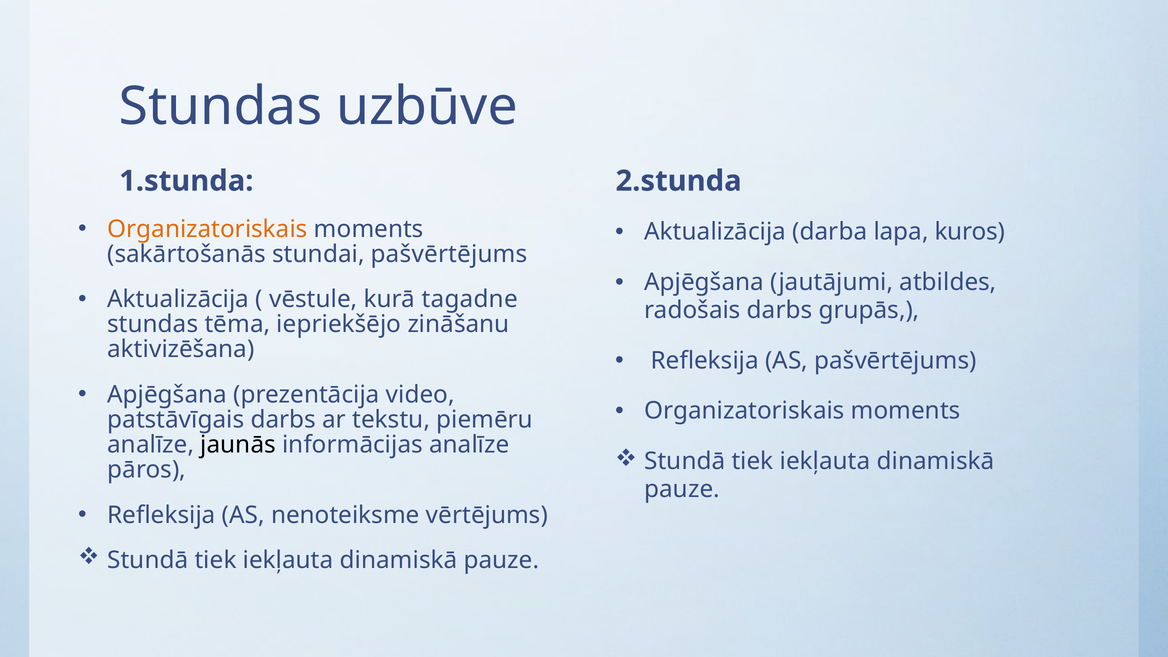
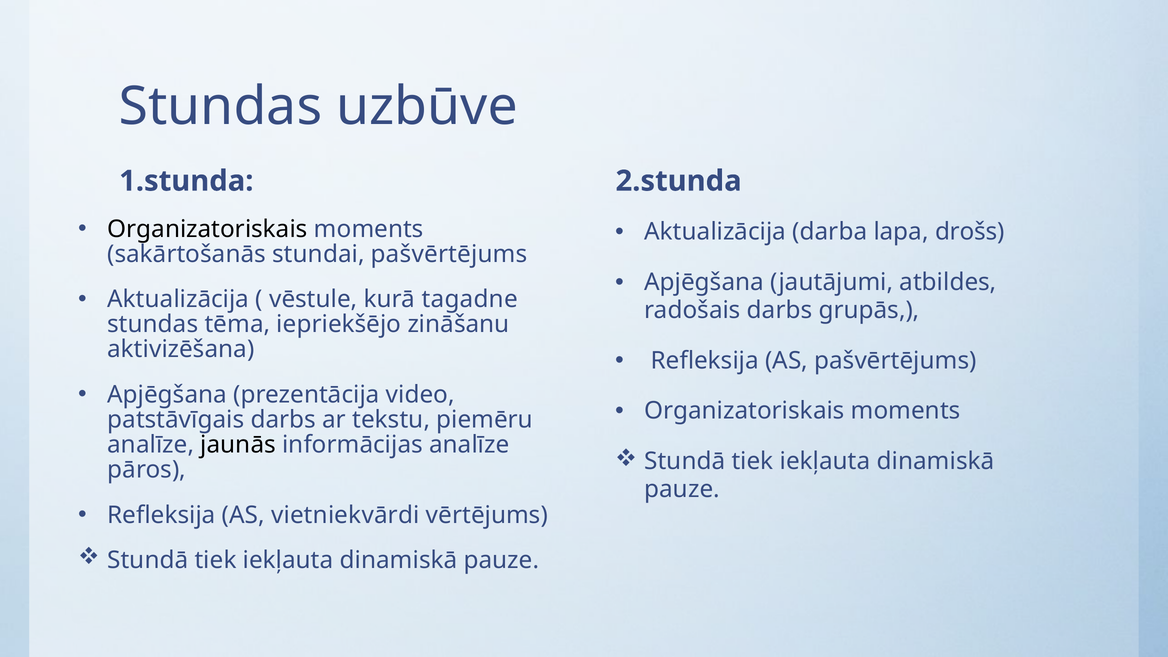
Organizatoriskais colour: orange -> black (207, 229)
kuros: kuros -> drošs (970, 232)
nenoteiksme: nenoteiksme -> vietniekvārdi (345, 515)
